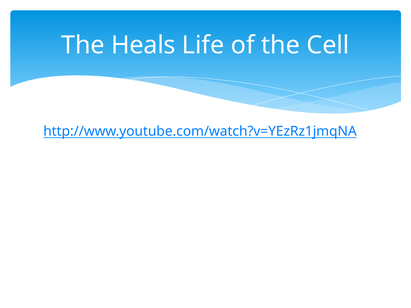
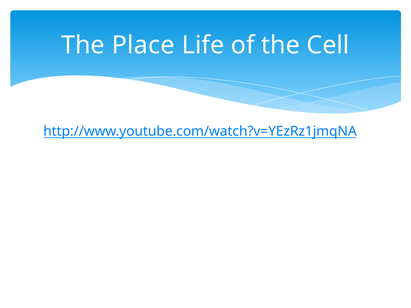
Heals: Heals -> Place (143, 45)
